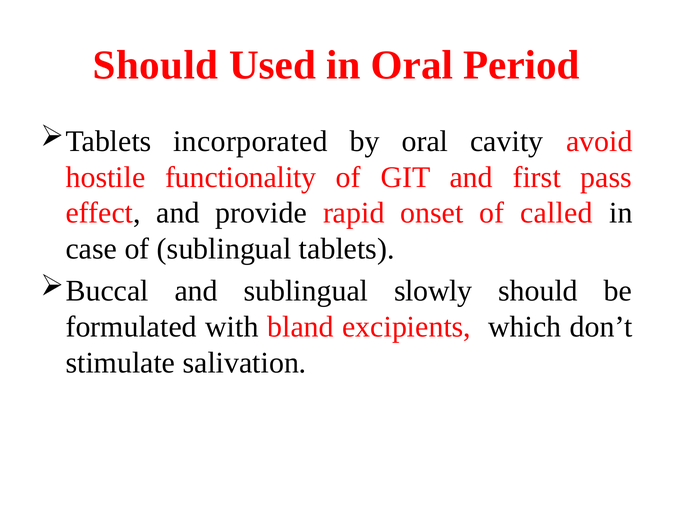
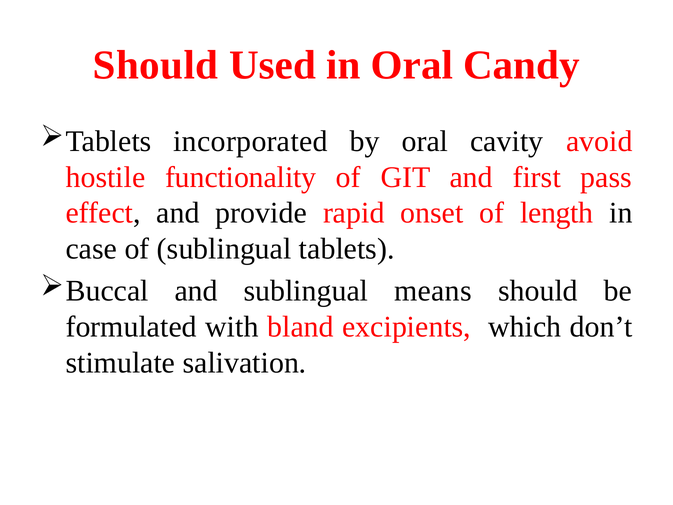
Period: Period -> Candy (521, 65)
called: called -> length (557, 213)
slowly: slowly -> means (433, 291)
